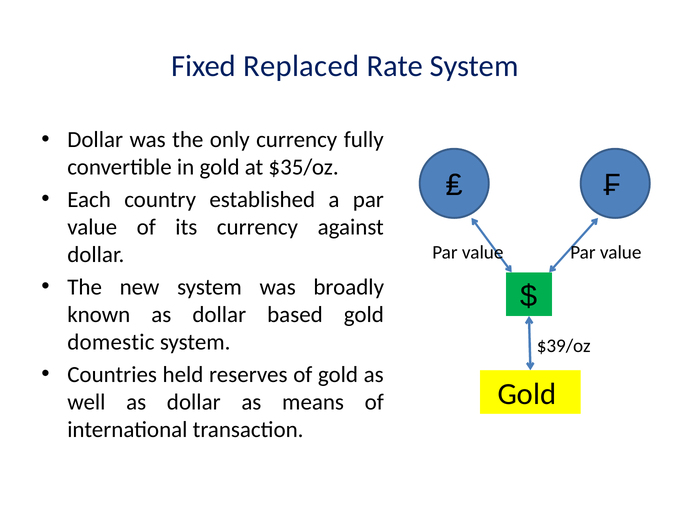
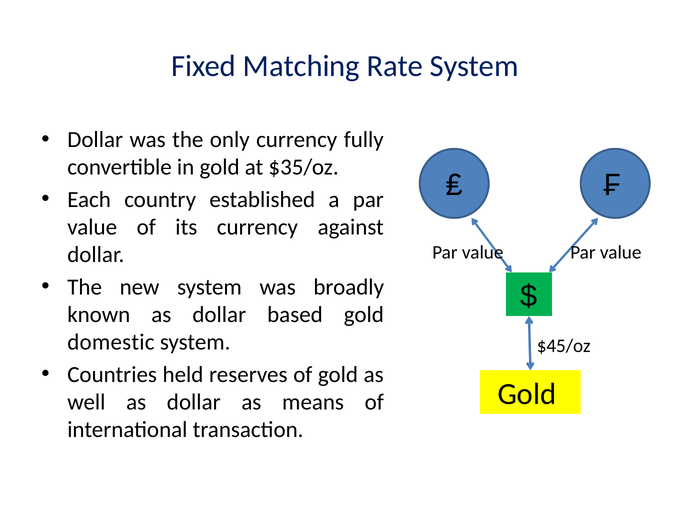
Replaced: Replaced -> Matching (301, 66)
$39/oz: $39/oz -> $45/oz (564, 345)
